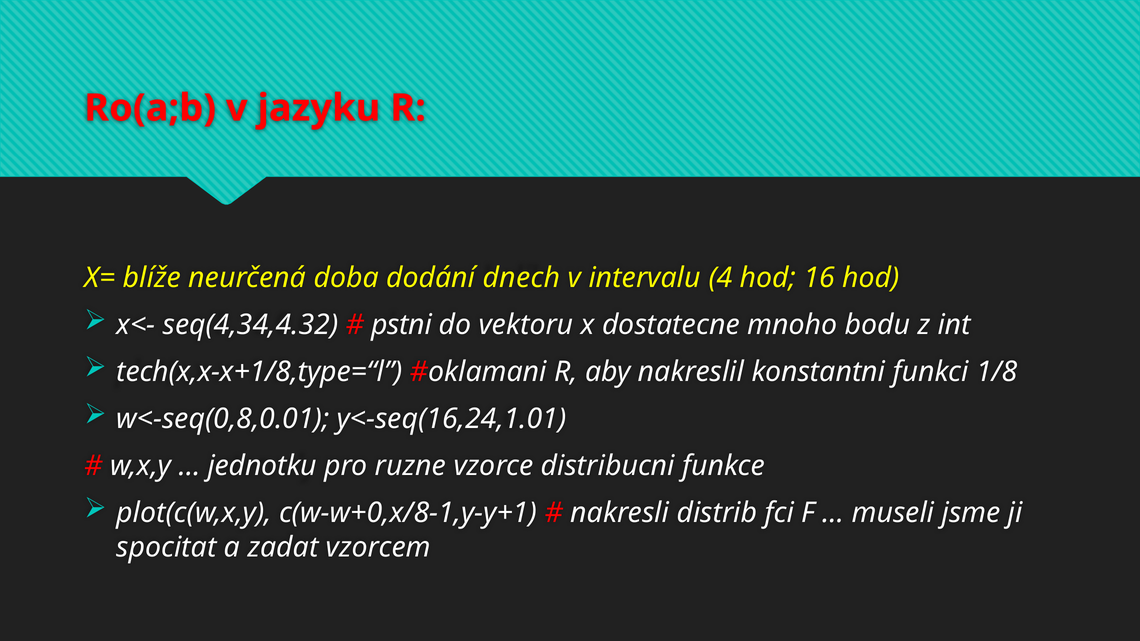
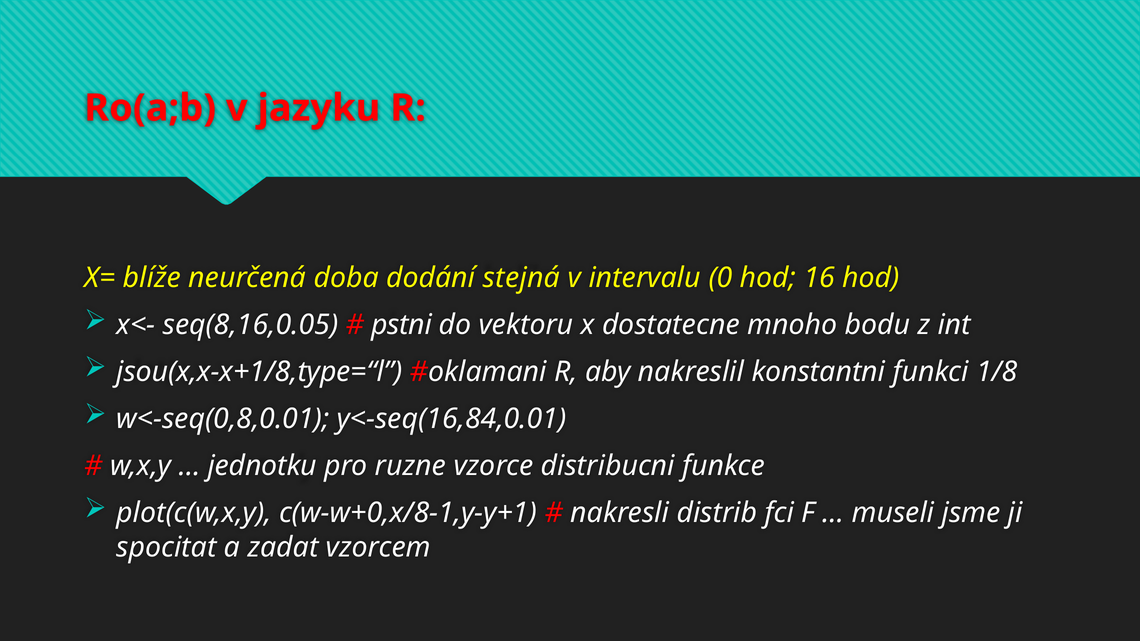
dnech: dnech -> stejná (521, 278)
4: 4 -> 0 (721, 278)
seq(4,34,4.32: seq(4,34,4.32 -> seq(8,16,0.05 (250, 325)
tech(x,x-x+1/8,type=“l: tech(x,x-x+1/8,type=“l -> jsou(x,x-x+1/8,type=“l (259, 372)
y<-seq(16,24,1.01: y<-seq(16,24,1.01 -> y<-seq(16,84,0.01 (452, 419)
